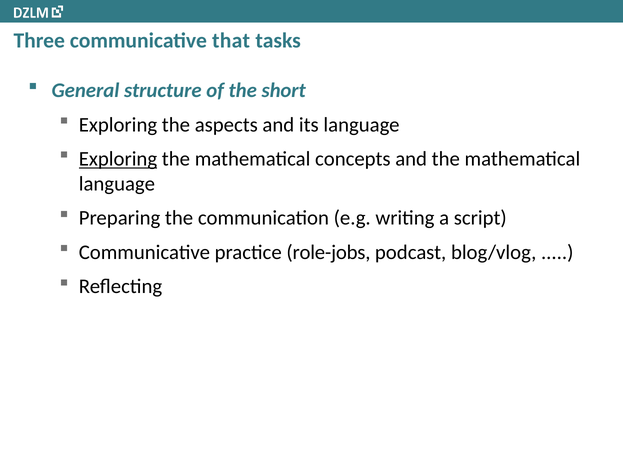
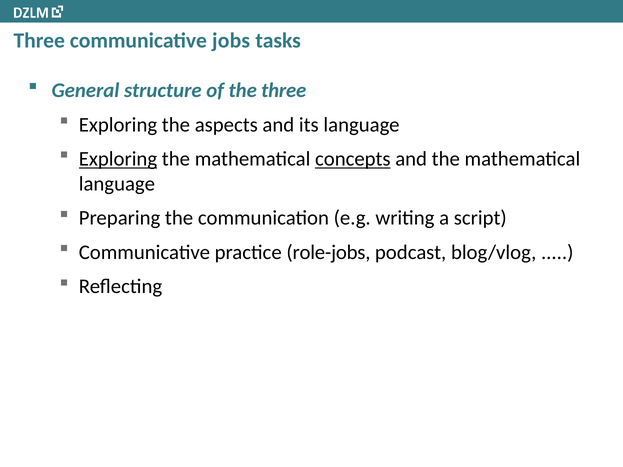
that: that -> jobs (231, 41)
the short: short -> three (284, 91)
concepts underline: none -> present (353, 159)
